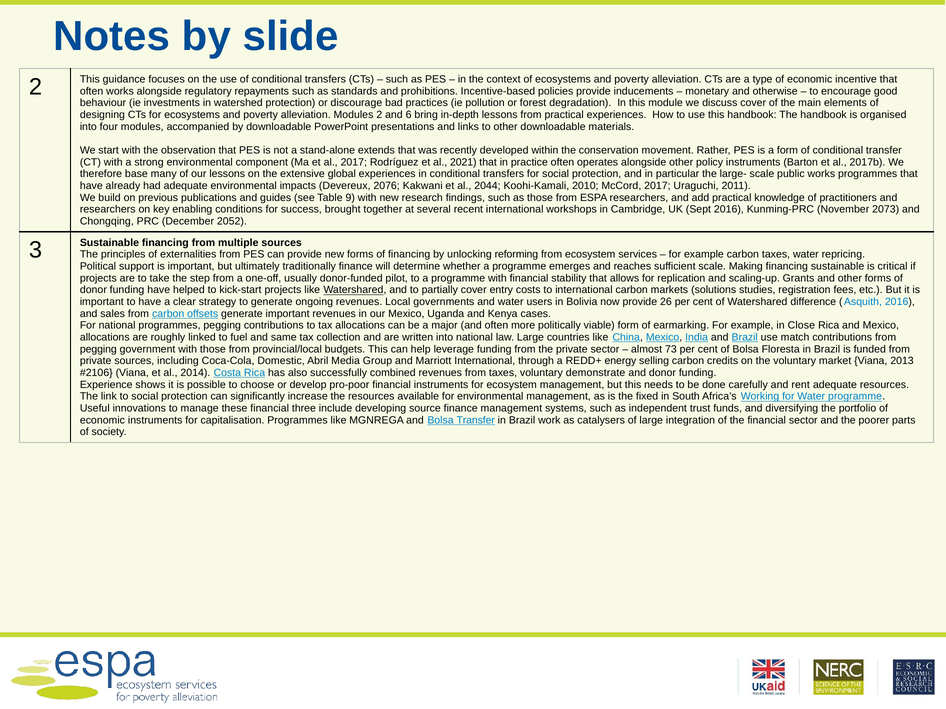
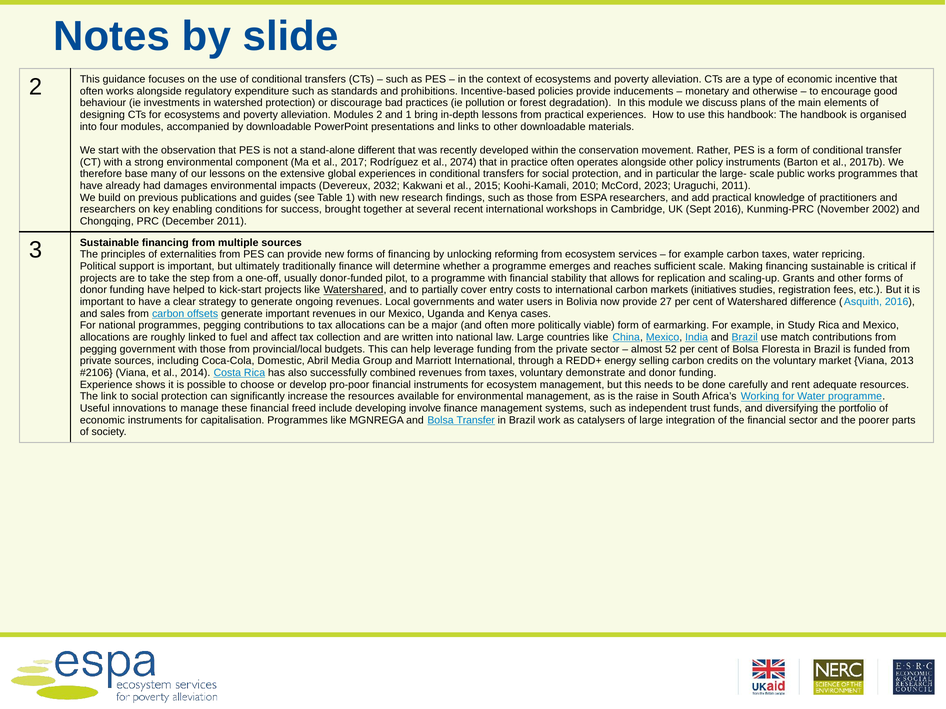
repayments: repayments -> expenditure (262, 91)
discuss cover: cover -> plans (753, 103)
and 6: 6 -> 1 (409, 115)
extends: extends -> different (376, 150)
2021: 2021 -> 2074 (463, 162)
had adequate: adequate -> damages (186, 186)
2076: 2076 -> 2032 (387, 186)
2044: 2044 -> 2015 (487, 186)
McCord 2017: 2017 -> 2023 (657, 186)
Table 9: 9 -> 1 (350, 198)
2073: 2073 -> 2002 (886, 210)
December 2052: 2052 -> 2011 (232, 221)
solutions: solutions -> initiatives (714, 290)
26: 26 -> 27 (666, 302)
Close: Close -> Study (801, 326)
same: same -> affect (284, 338)
73: 73 -> 52 (671, 349)
fixed: fixed -> raise (647, 397)
three: three -> freed (304, 409)
source: source -> involve (425, 409)
